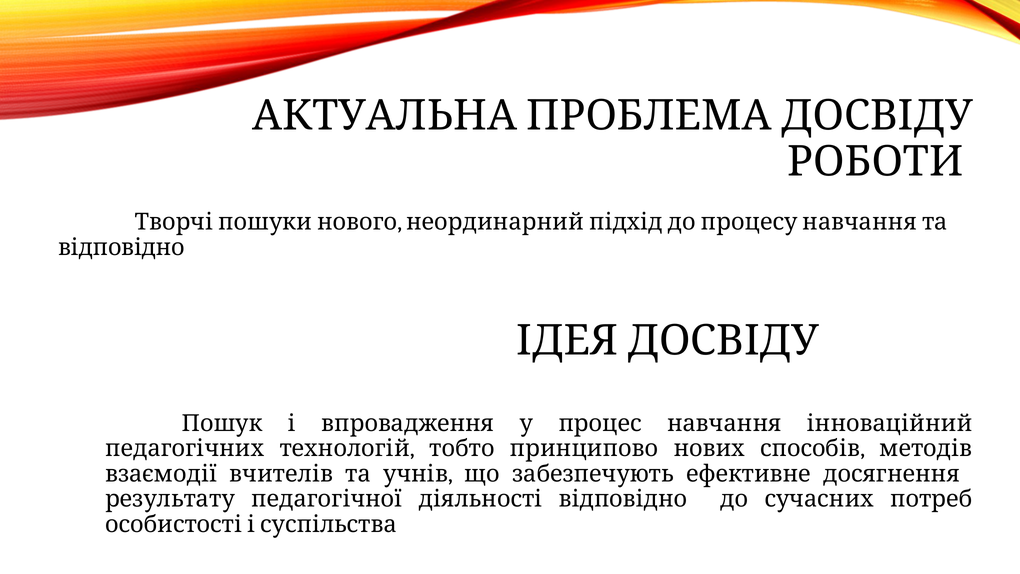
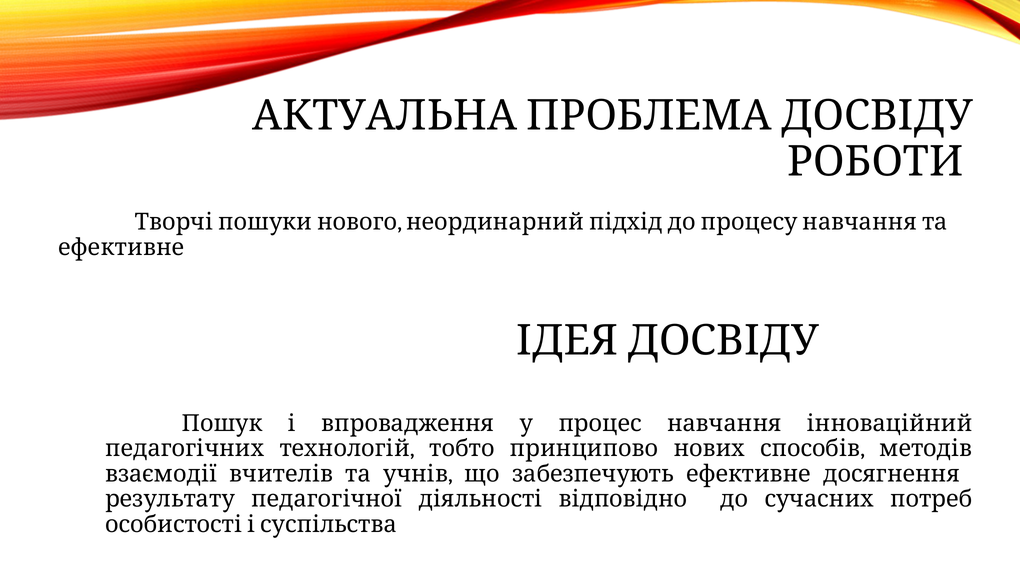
відповідно: відповідно -> ефективне (121, 247)
